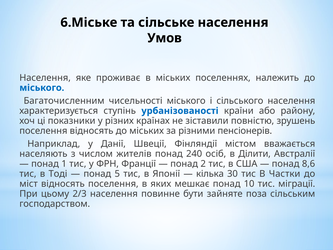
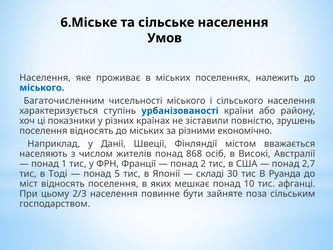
пенсіонерів: пенсіонерів -> економічно (245, 131)
240: 240 -> 868 (194, 154)
Ділити: Ділити -> Високі (254, 154)
8,6: 8,6 -> 2,7 (309, 164)
кілька: кілька -> складі (210, 174)
Частки: Частки -> Руанда (285, 174)
міграції: міграції -> афганці (297, 184)
